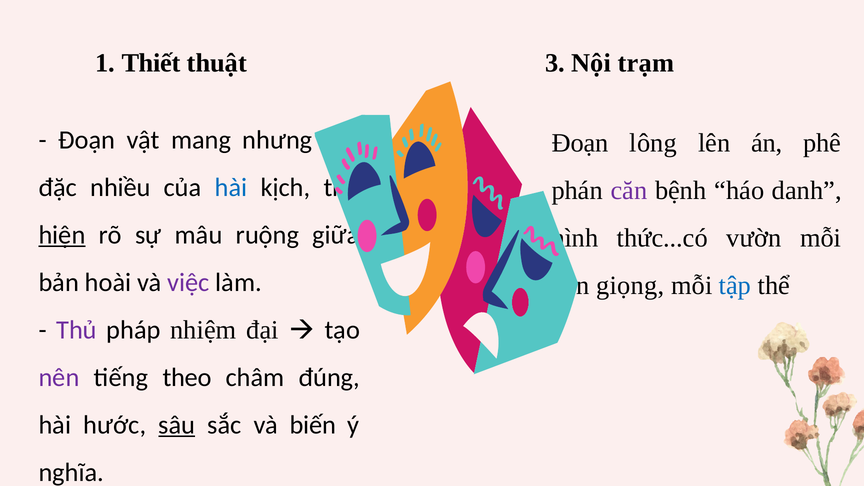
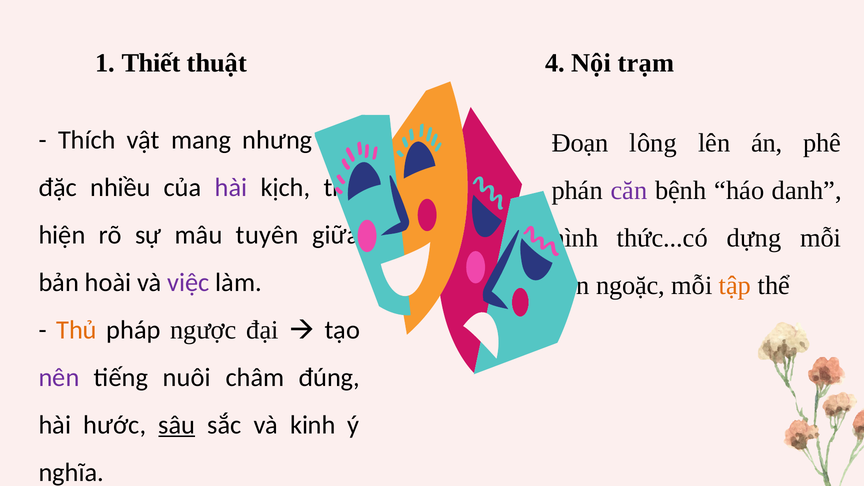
3: 3 -> 4 (555, 63)
Đoạn: Đoạn -> Thích (87, 140)
hài colour: blue -> purple (231, 188)
hiện underline: present -> none (62, 235)
ruộng: ruộng -> tuyên (267, 235)
vườn: vườn -> dựng (754, 238)
giọng: giọng -> ngoặc (631, 286)
tập colour: blue -> orange (735, 286)
Thủ colour: purple -> orange (76, 330)
nhiệm: nhiệm -> ngược (203, 330)
theo: theo -> nuôi (187, 378)
biến: biến -> kinh (313, 425)
